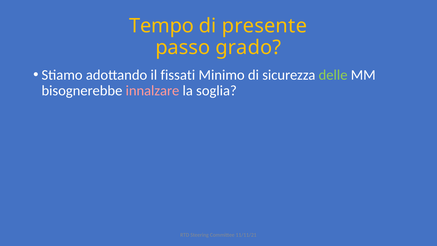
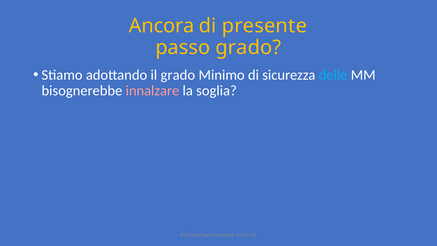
Tempo: Tempo -> Ancora (162, 26)
il fissati: fissati -> grado (178, 75)
delle colour: light green -> light blue (333, 75)
